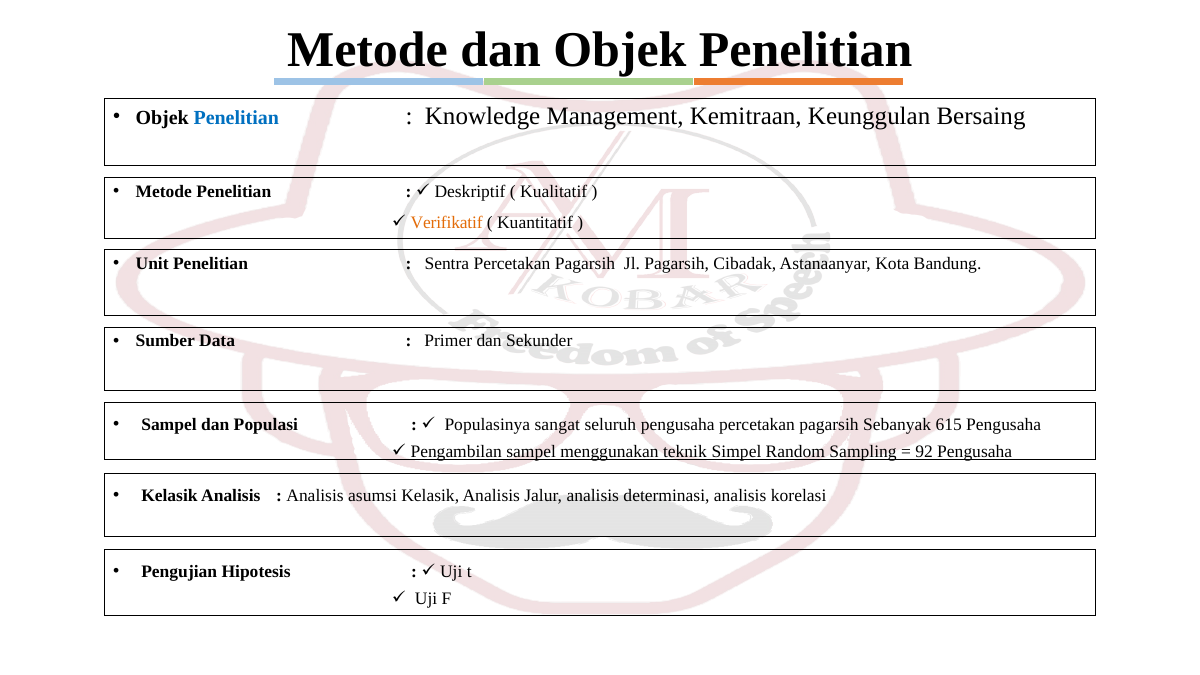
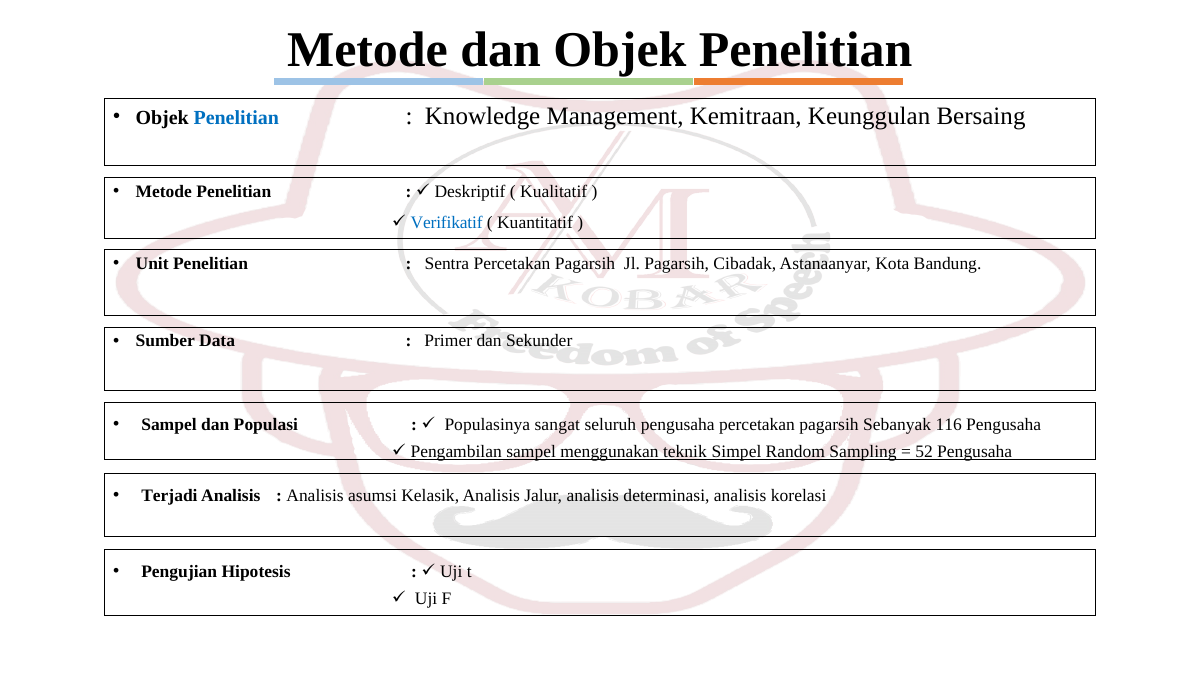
Verifikatif colour: orange -> blue (447, 223)
615: 615 -> 116 (949, 425)
92: 92 -> 52 (924, 452)
Kelasik: Kelasik -> Terjadi (169, 496)
